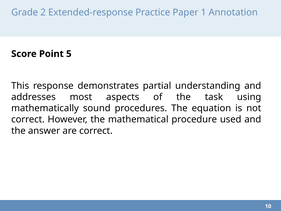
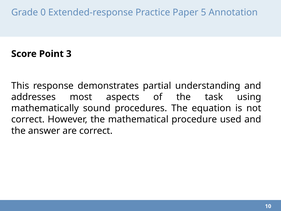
2: 2 -> 0 (43, 12)
1: 1 -> 5 (204, 12)
5: 5 -> 3 (69, 54)
